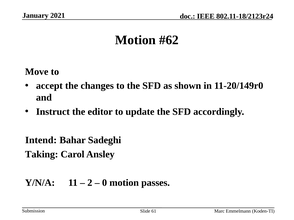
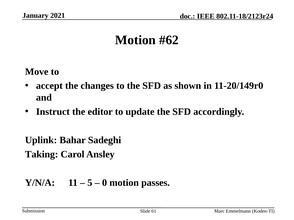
Intend: Intend -> Uplink (41, 140)
2: 2 -> 5 (90, 183)
